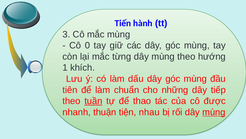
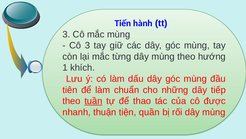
Cô 0: 0 -> 3 (87, 45)
nhau: nhau -> quần (149, 112)
mùng underline: present -> none (214, 112)
